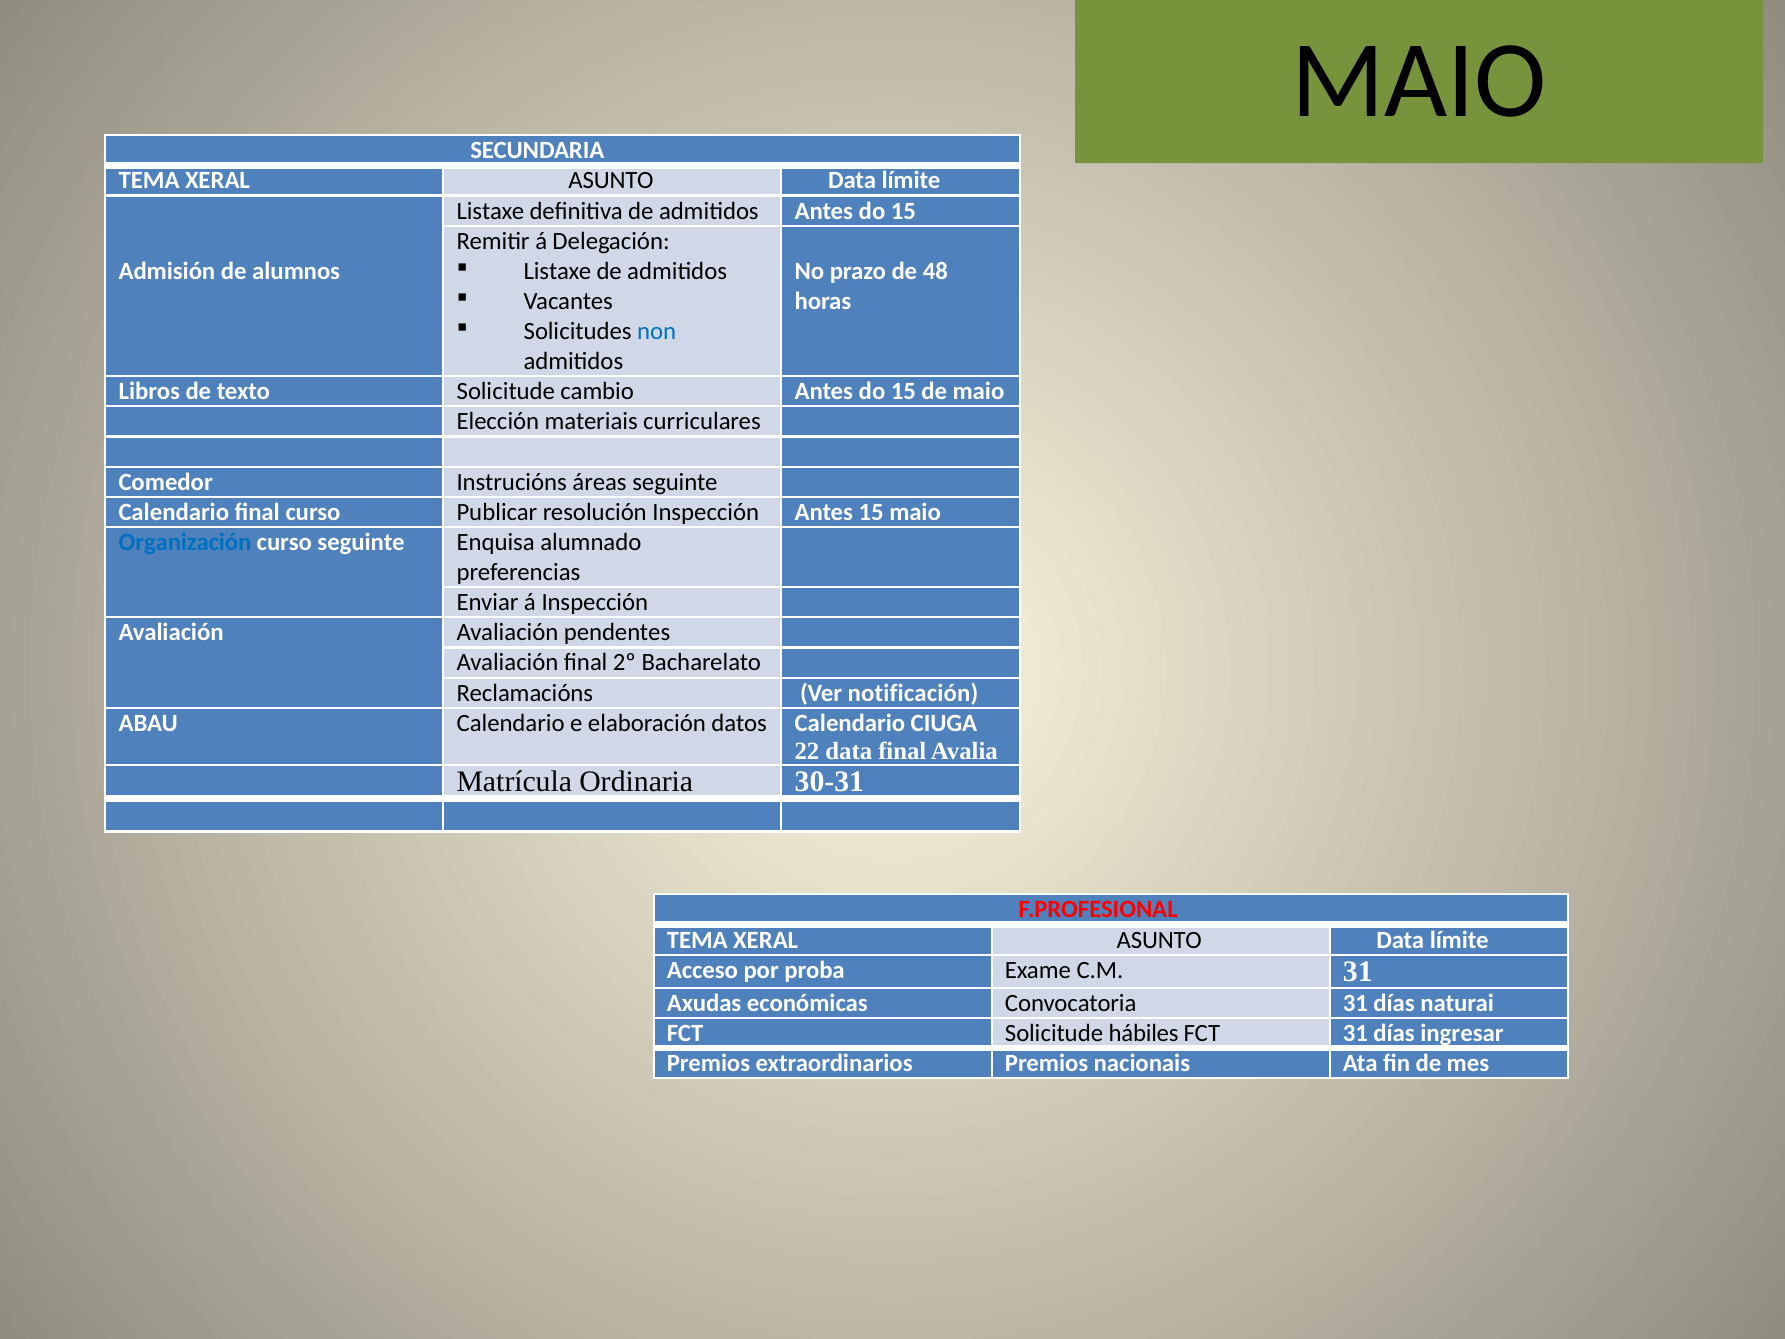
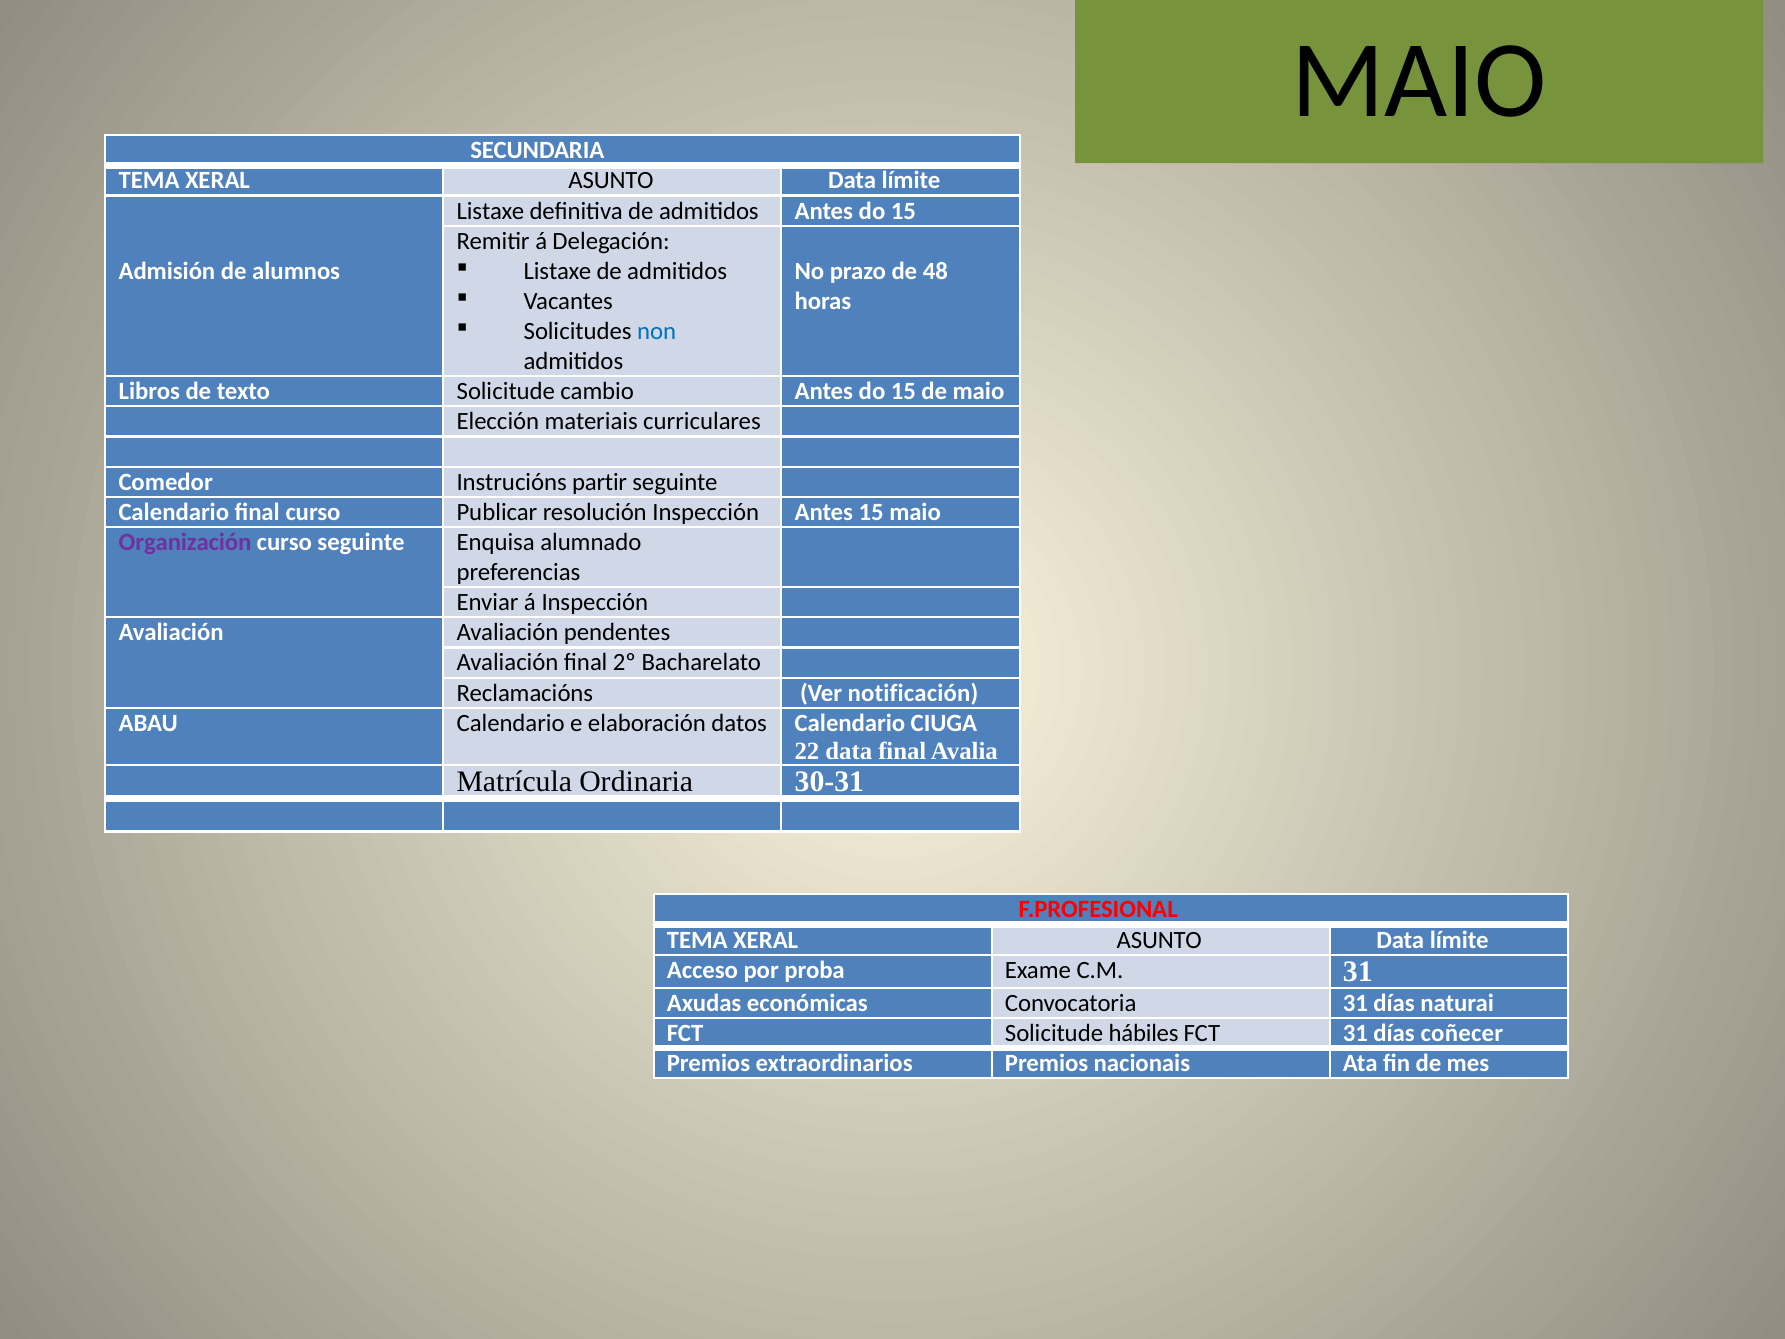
áreas: áreas -> partir (600, 482)
Organización colour: blue -> purple (185, 542)
ingresar: ingresar -> coñecer (1462, 1033)
